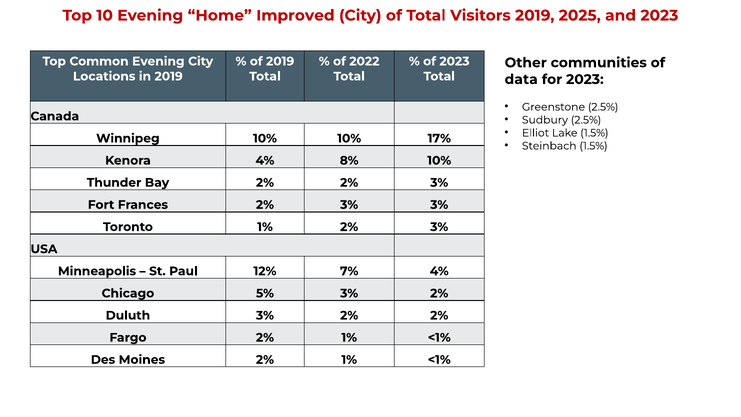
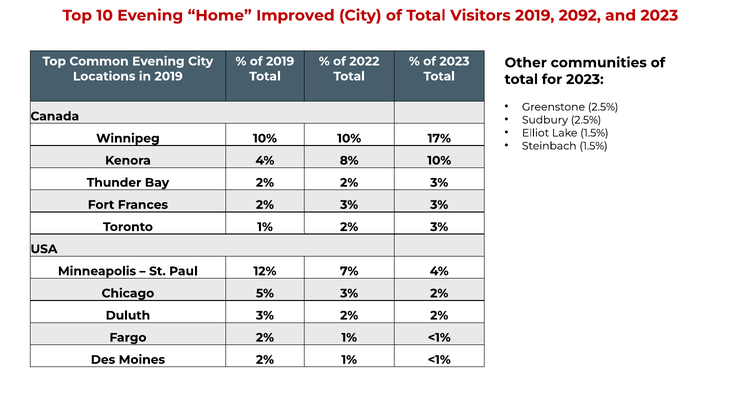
2025: 2025 -> 2092 (580, 15)
data: data -> total (521, 79)
